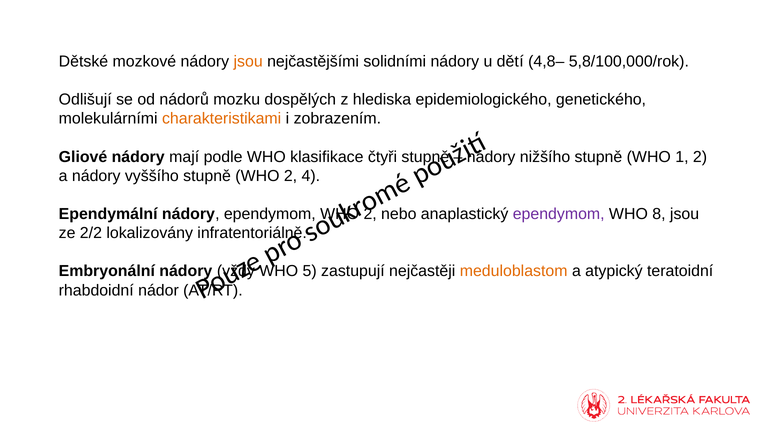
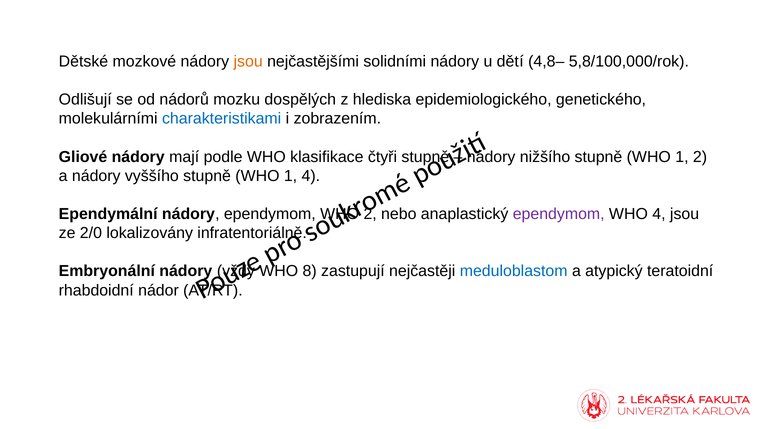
charakteristikami colour: orange -> blue (222, 119)
vyššího stupně WHO 2: 2 -> 1 (291, 176)
WHO 8: 8 -> 4 (659, 214)
2/2: 2/2 -> 2/0 (91, 233)
5: 5 -> 8 (310, 271)
meduloblastom colour: orange -> blue (514, 271)
